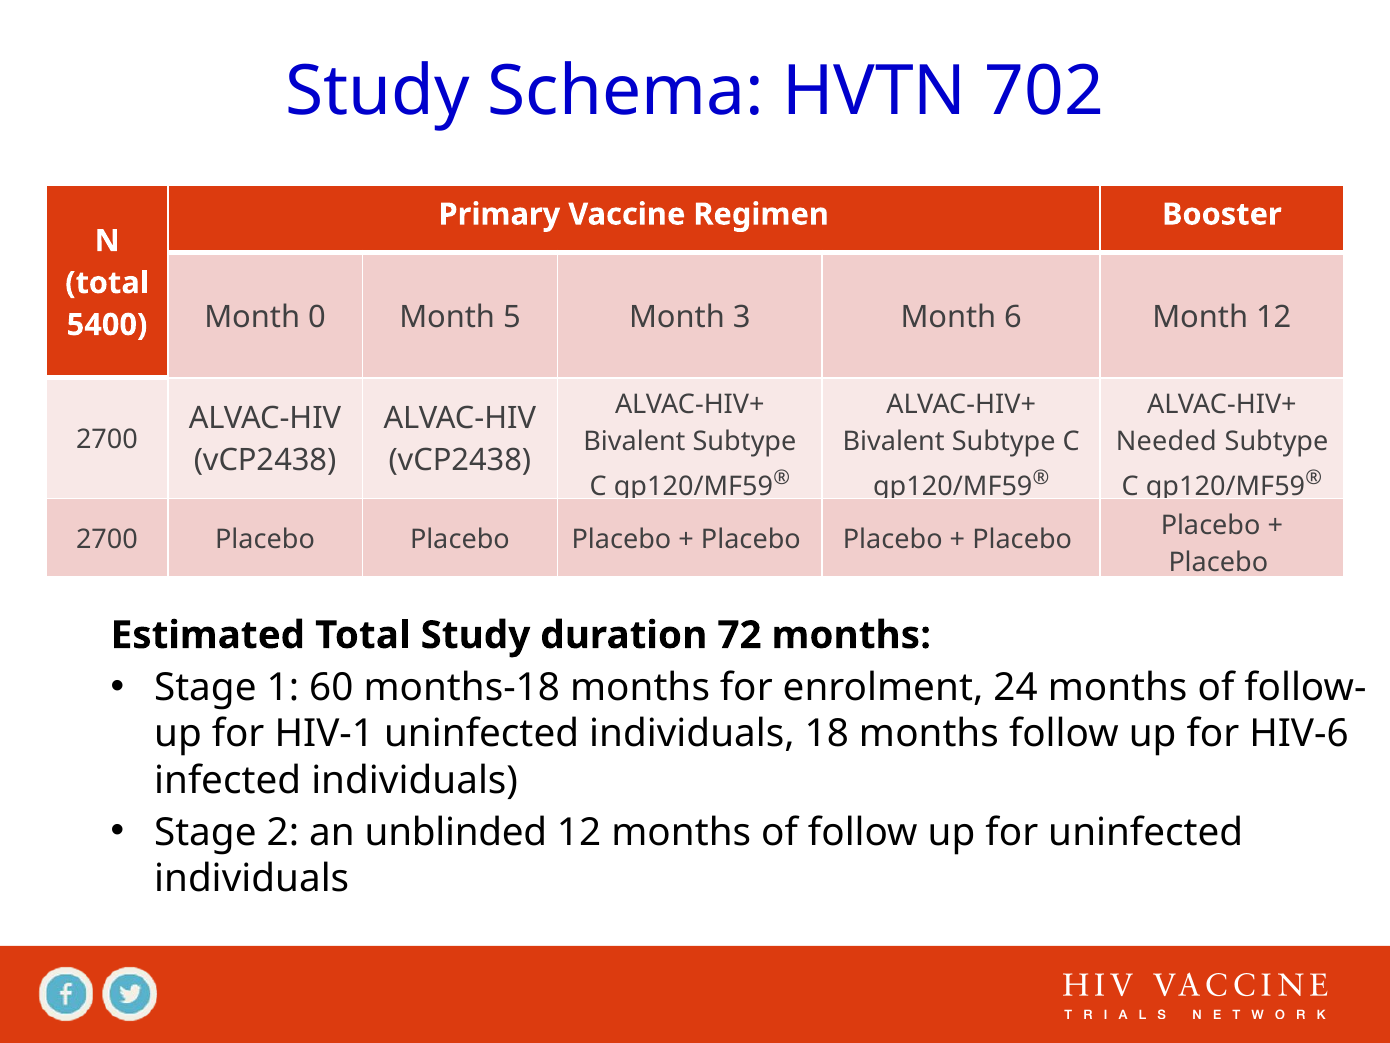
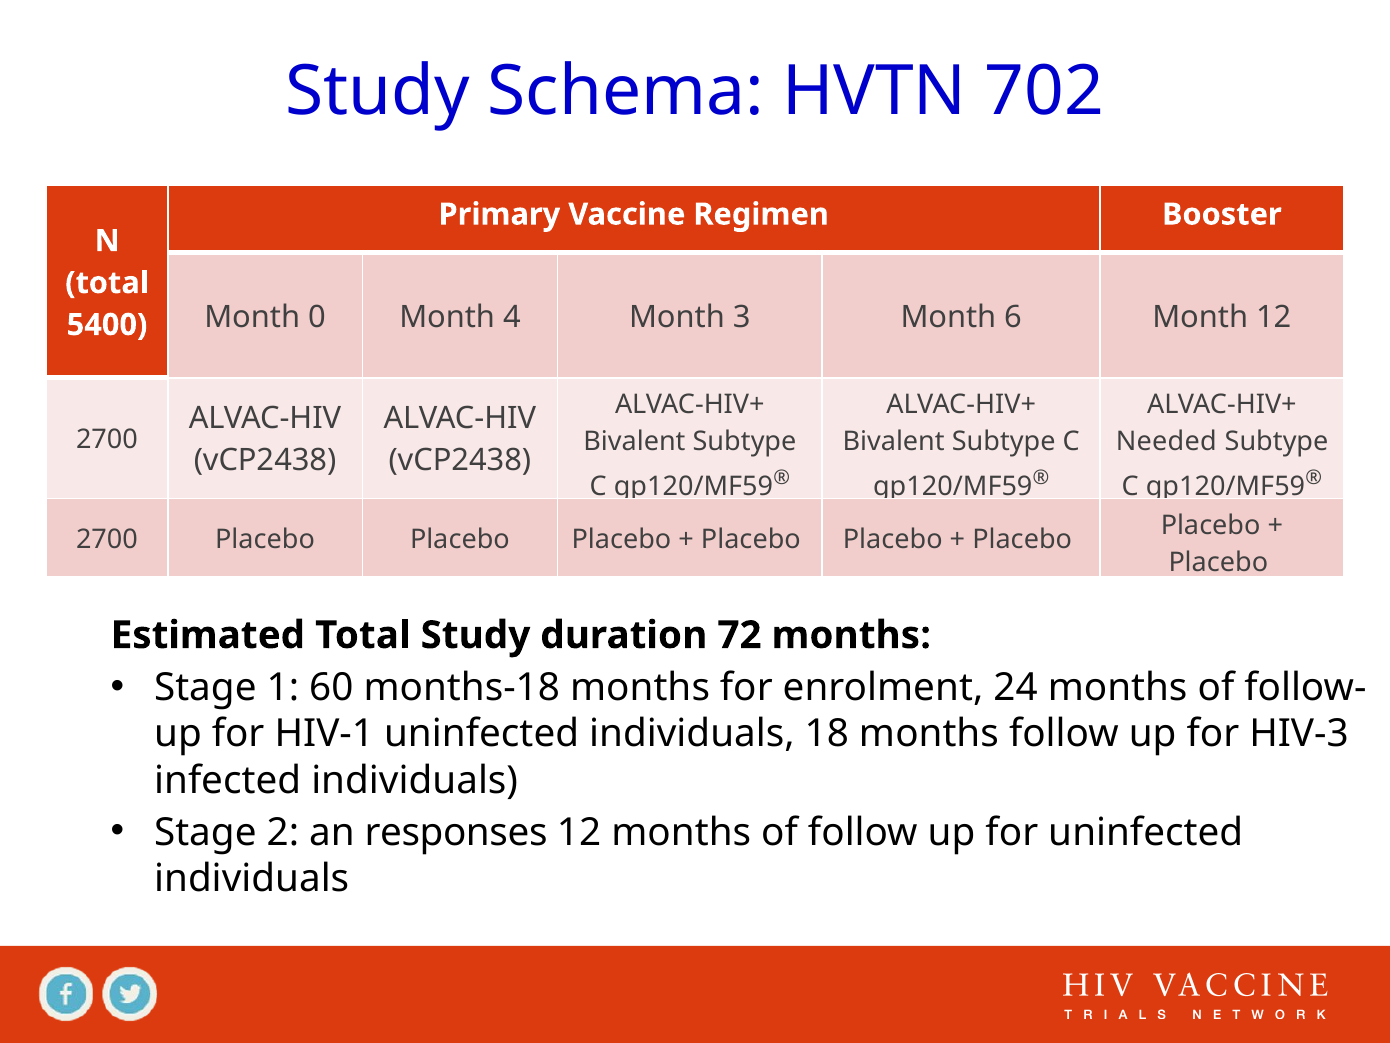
5: 5 -> 4 (512, 317)
HIV-6: HIV-6 -> HIV-3 (1299, 734)
unblinded: unblinded -> responses (456, 832)
